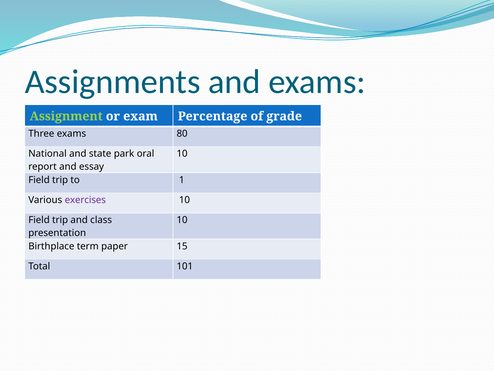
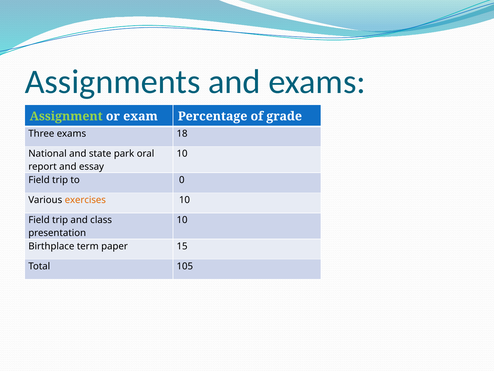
80: 80 -> 18 (182, 133)
1: 1 -> 0 (182, 180)
exercises colour: purple -> orange (85, 200)
101: 101 -> 105 (185, 266)
